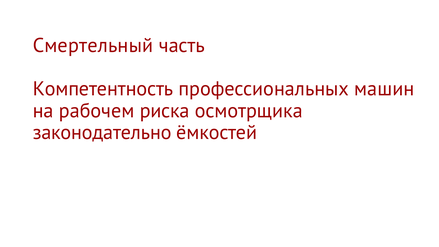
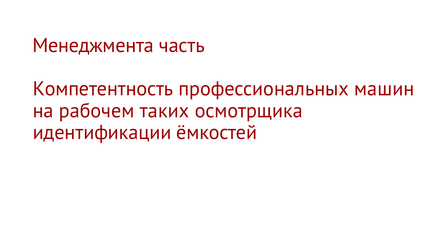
Смертельный: Смертельный -> Менеджмента (93, 46)
риска: риска -> таких (164, 111)
законодательно: законодательно -> идентификации (102, 132)
